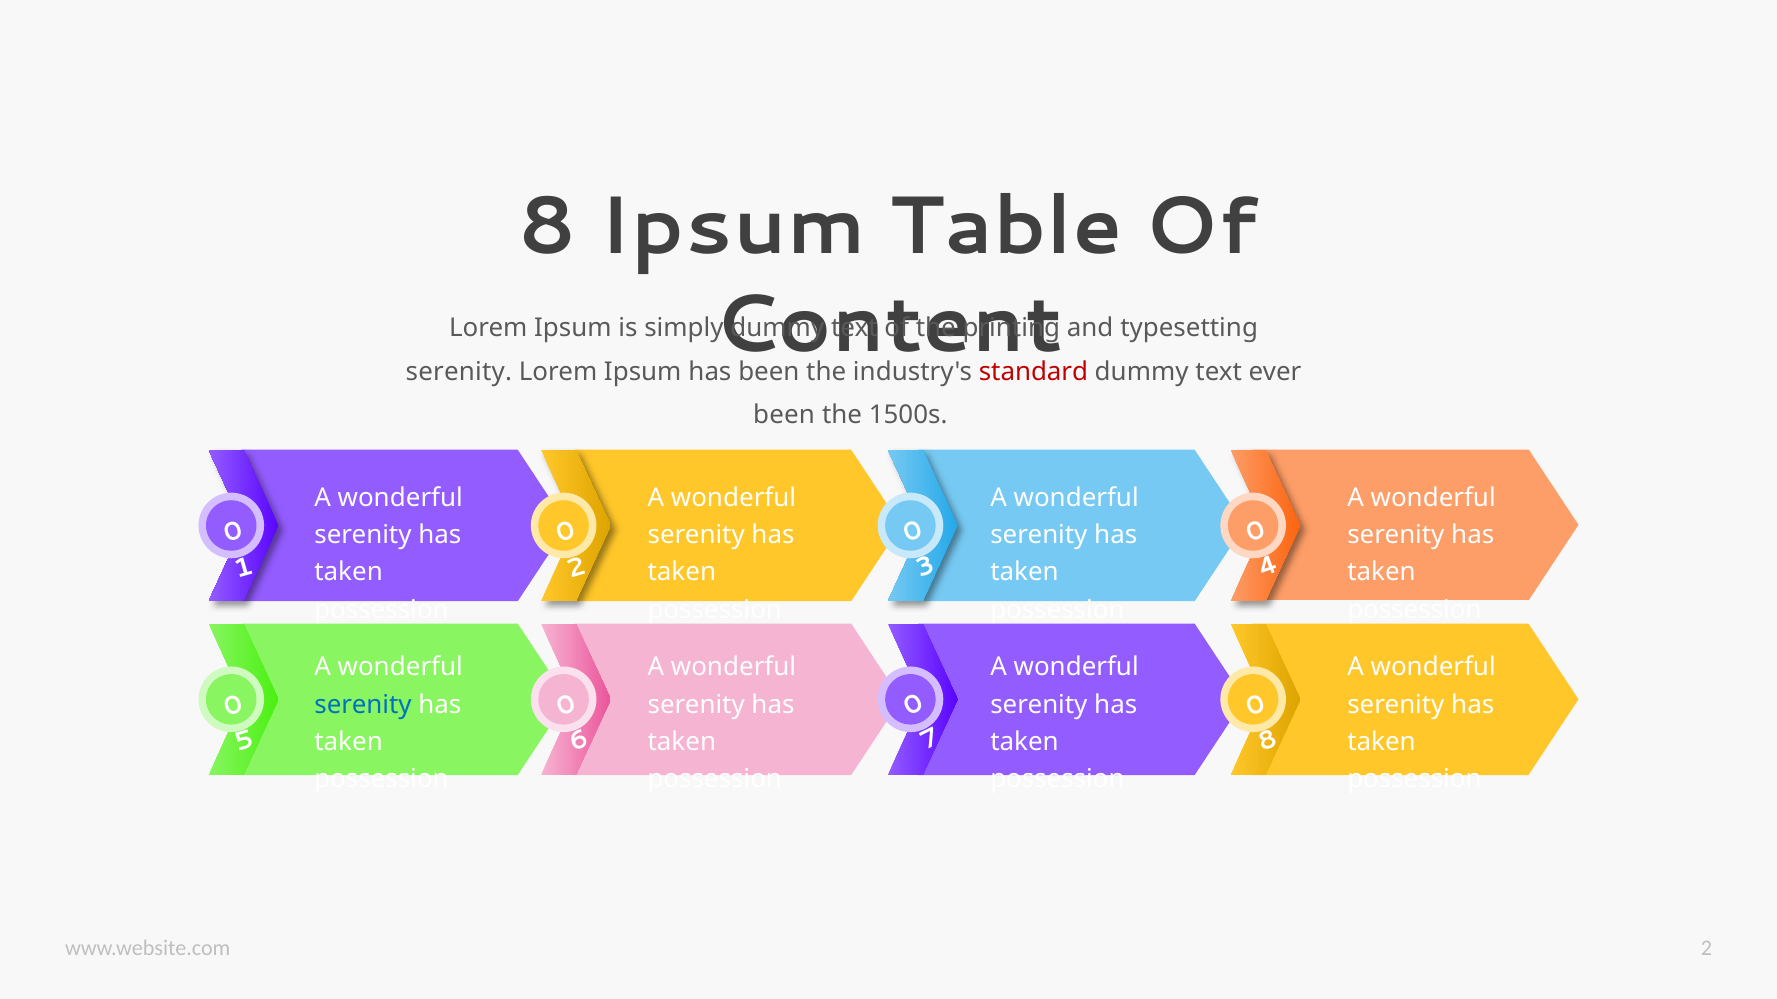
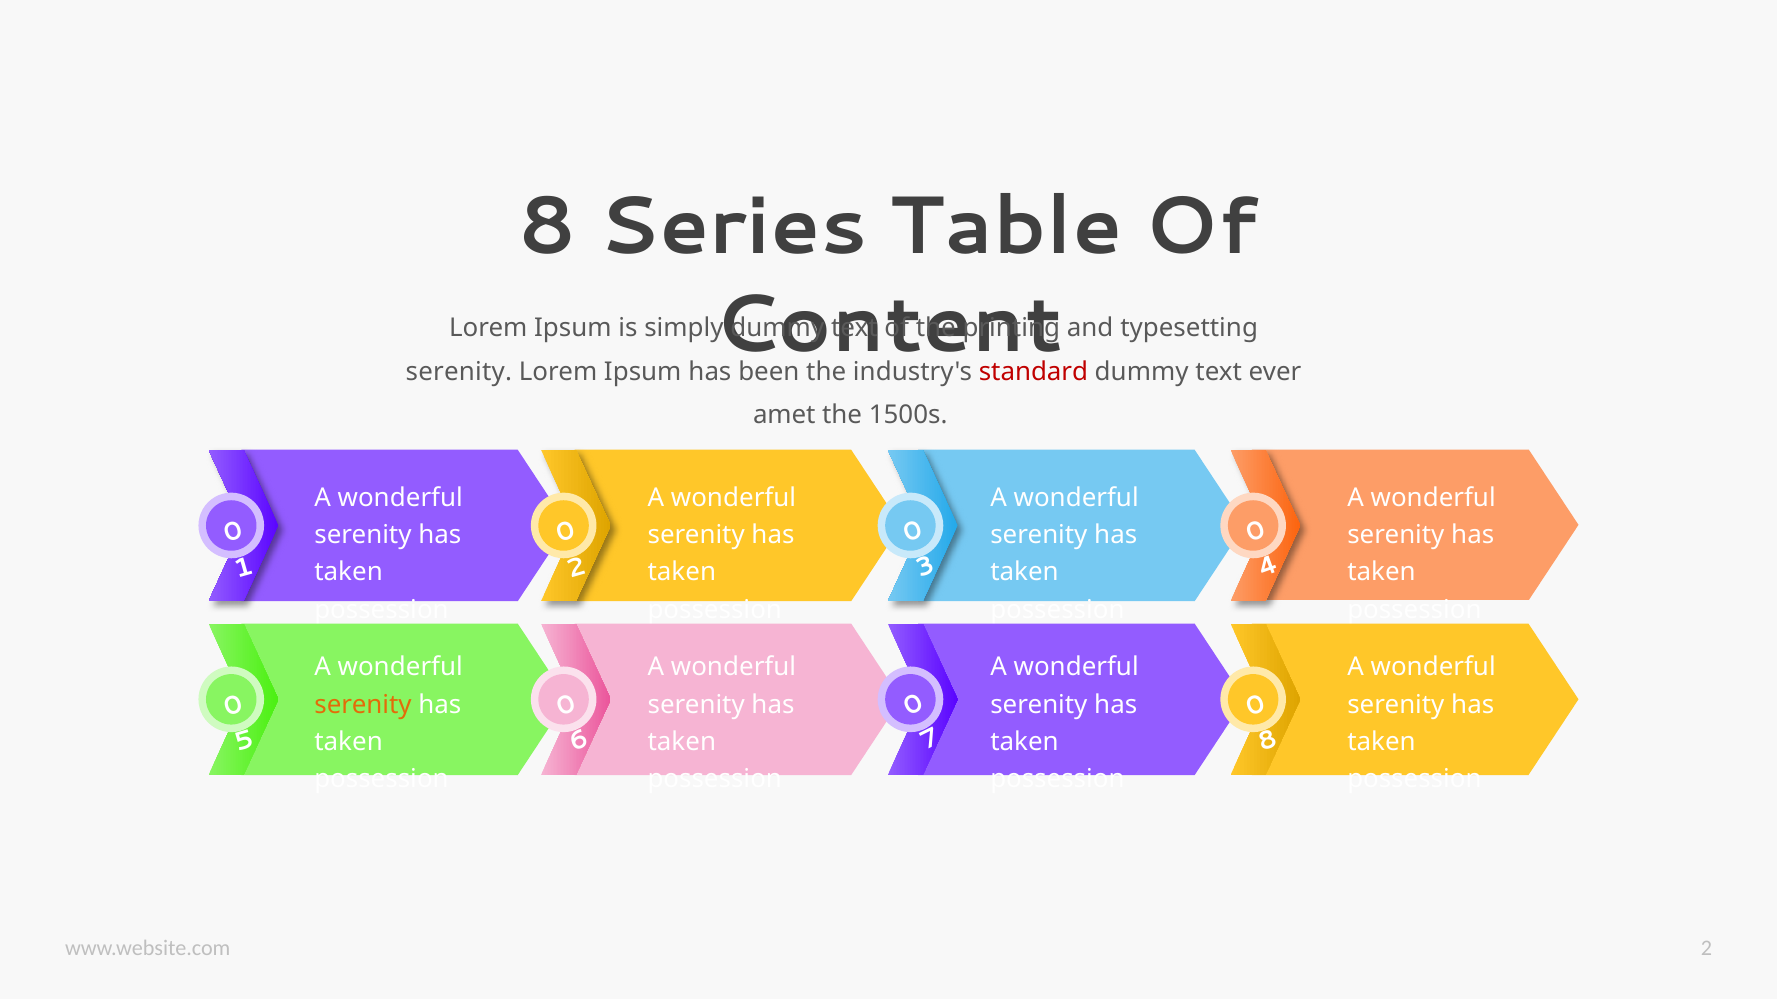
8 Ipsum: Ipsum -> Series (733, 227)
been: been -> amet (784, 416)
serenity colour: blue -> orange (363, 705)
